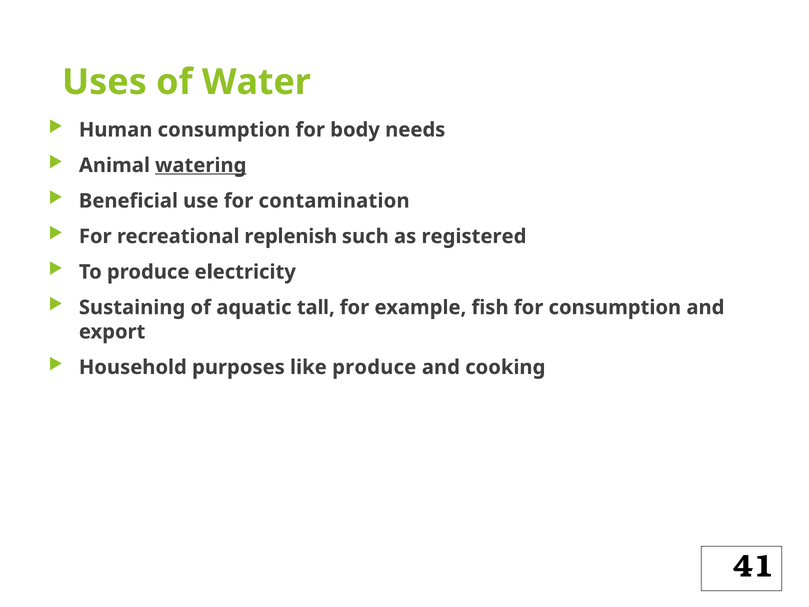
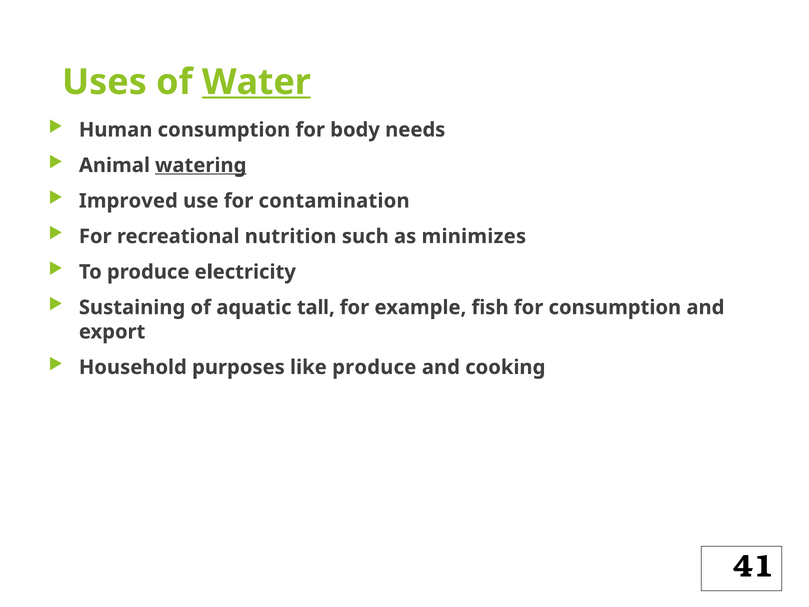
Water underline: none -> present (256, 82)
Beneficial: Beneficial -> Improved (128, 201)
replenish: replenish -> nutrition (291, 236)
registered: registered -> minimizes (474, 236)
